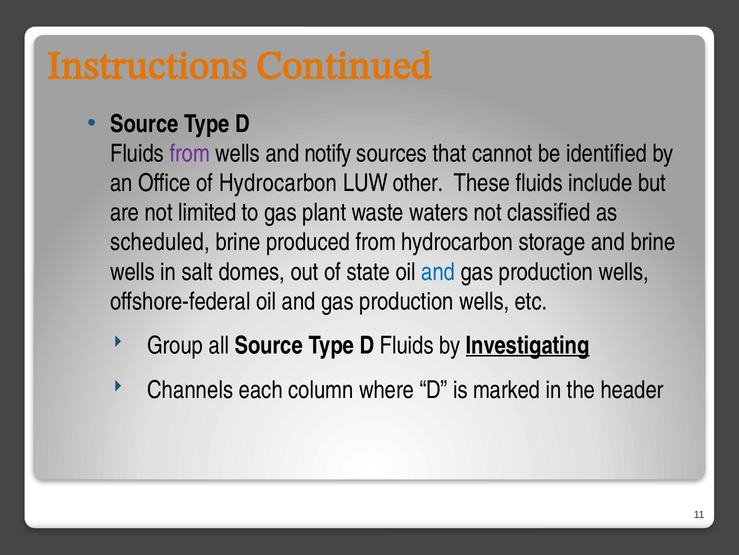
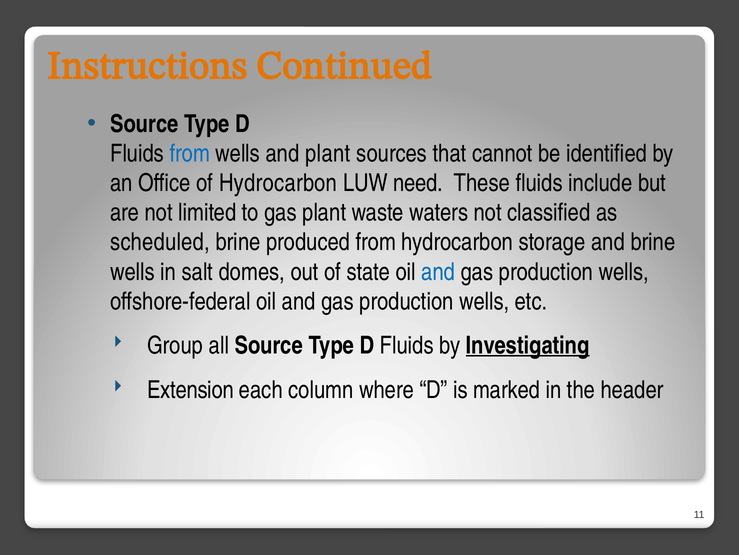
from colour: purple -> blue (190, 153)
and notify: notify -> plant (328, 153)
other: other -> need (418, 183)
Channels: Channels -> Extension (190, 390)
